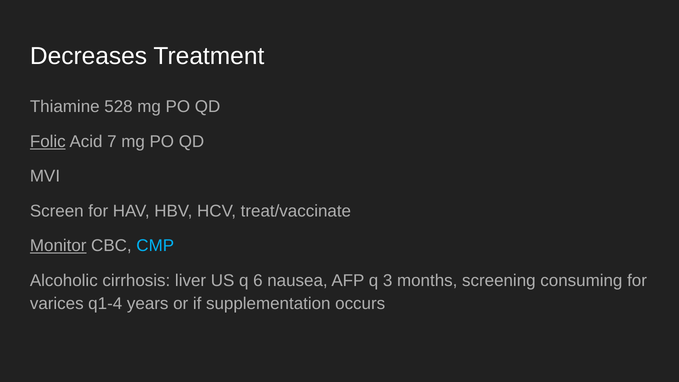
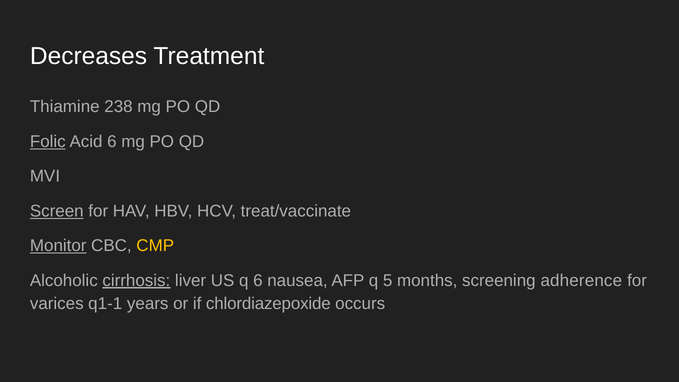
528: 528 -> 238 (119, 107)
Acid 7: 7 -> 6 (112, 142)
Screen underline: none -> present (57, 211)
CMP colour: light blue -> yellow (155, 246)
cirrhosis underline: none -> present (136, 280)
3: 3 -> 5 (388, 280)
consuming: consuming -> adherence (581, 280)
q1-4: q1-4 -> q1-1 (105, 304)
supplementation: supplementation -> chlordiazepoxide (268, 304)
